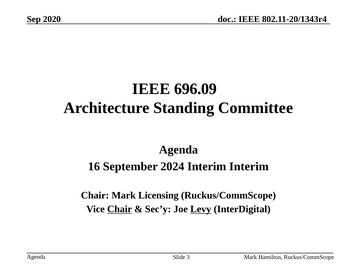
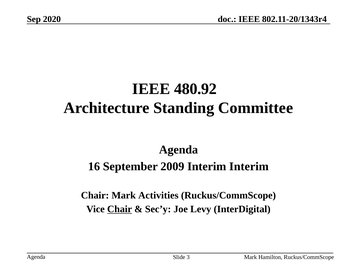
696.09: 696.09 -> 480.92 (195, 89)
2024: 2024 -> 2009 (172, 166)
Licensing: Licensing -> Activities (158, 195)
Levy underline: present -> none (201, 209)
